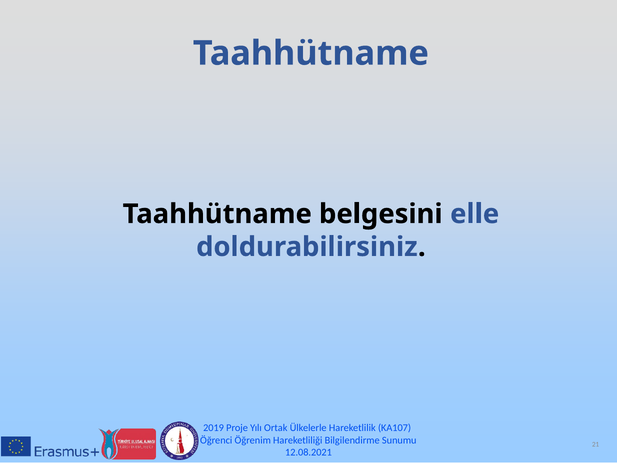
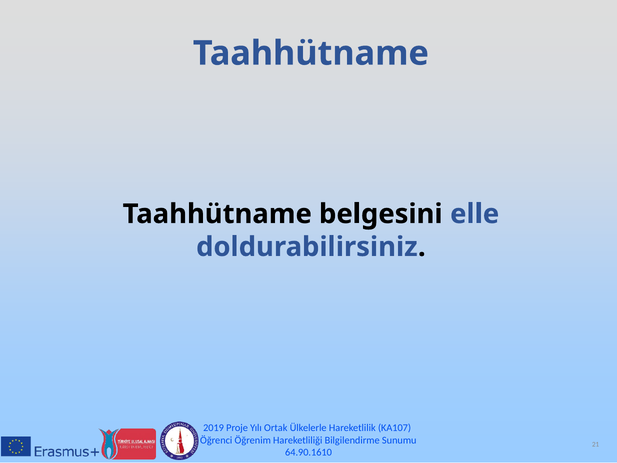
12.08.2021: 12.08.2021 -> 64.90.1610 (308, 452)
